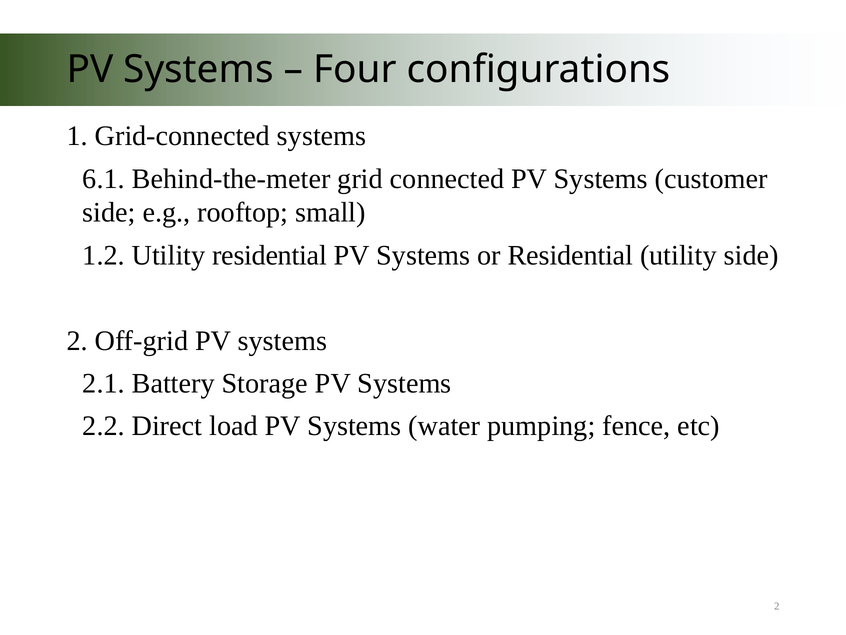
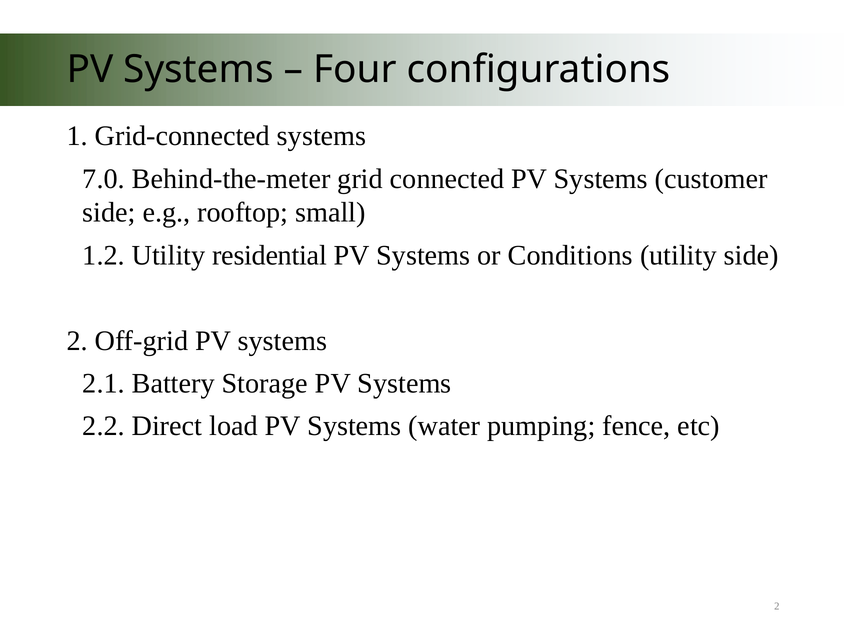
6.1: 6.1 -> 7.0 (104, 179)
or Residential: Residential -> Conditions (570, 255)
